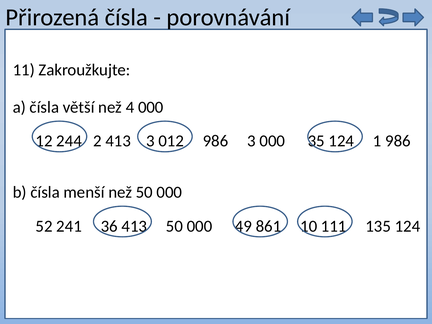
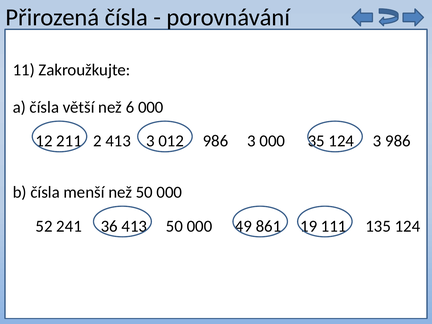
4: 4 -> 6 (130, 107)
244: 244 -> 211 (69, 141)
124 1: 1 -> 3 (377, 141)
10: 10 -> 19 (309, 226)
